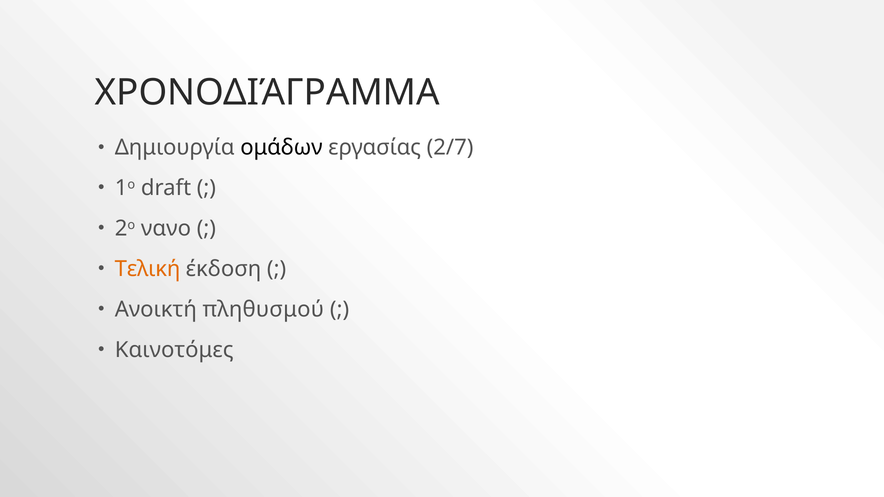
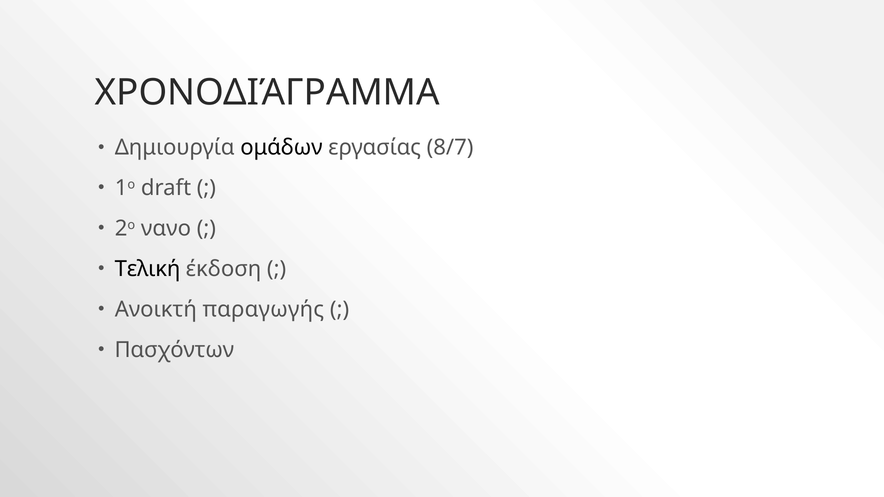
2/7: 2/7 -> 8/7 (450, 148)
Τελική colour: orange -> black (148, 269)
πληθυσμού: πληθυσμού -> παραγωγής (263, 310)
Καινοτόμες: Καινοτόμες -> Πασχόντων (174, 350)
